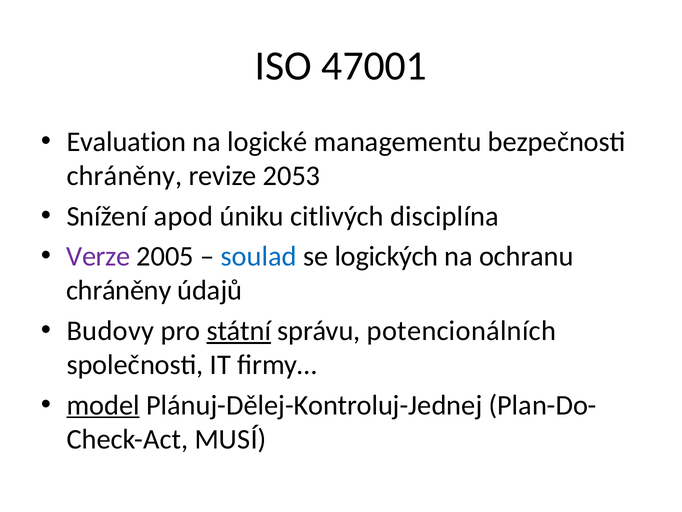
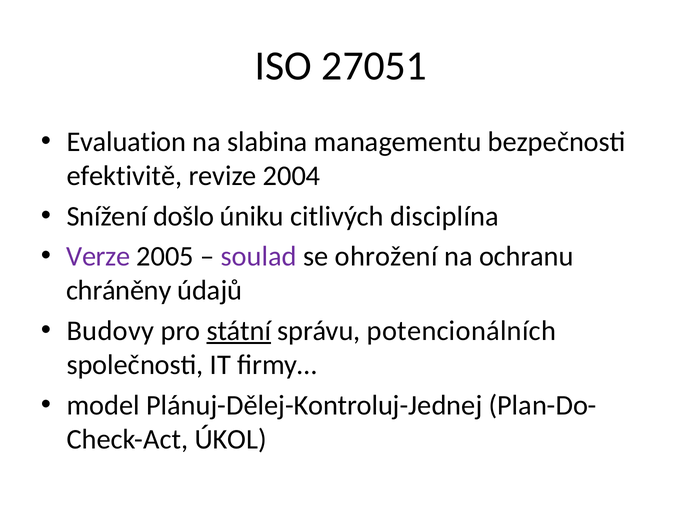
47001: 47001 -> 27051 (374, 66)
logické: logické -> slabina (267, 142)
chráněny: chráněny -> efektivitě (124, 176)
2053: 2053 -> 2004 (292, 176)
apod: apod -> došlo (184, 216)
soulad colour: blue -> purple (259, 256)
logických: logických -> ohrožení (386, 256)
model underline: present -> none (103, 405)
MUSÍ: MUSÍ -> ÚKOL (231, 439)
